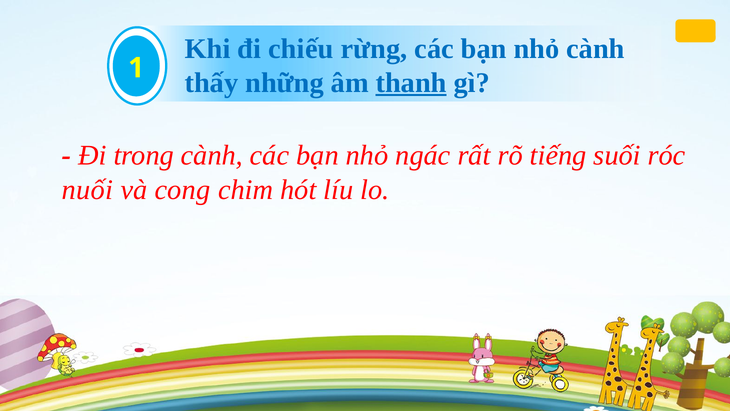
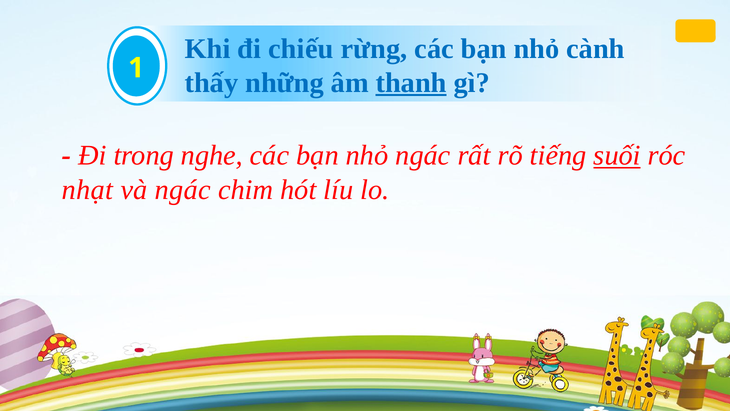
trong cành: cành -> nghe (212, 155)
suối underline: none -> present (617, 155)
nuối: nuối -> nhạt (88, 190)
và cong: cong -> ngác (183, 190)
